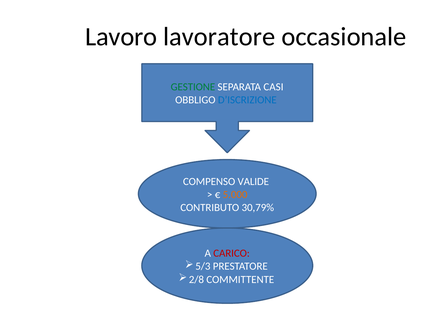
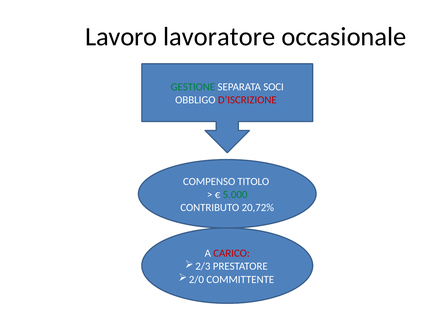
CASI: CASI -> SOCI (274, 87)
D’ISCRIZIONE colour: blue -> red (247, 100)
VALIDE: VALIDE -> TITOLO (253, 181)
5.000 colour: orange -> green (235, 194)
30,79%: 30,79% -> 20,72% (258, 207)
5/3: 5/3 -> 2/3 (203, 266)
2/8: 2/8 -> 2/0 (196, 279)
